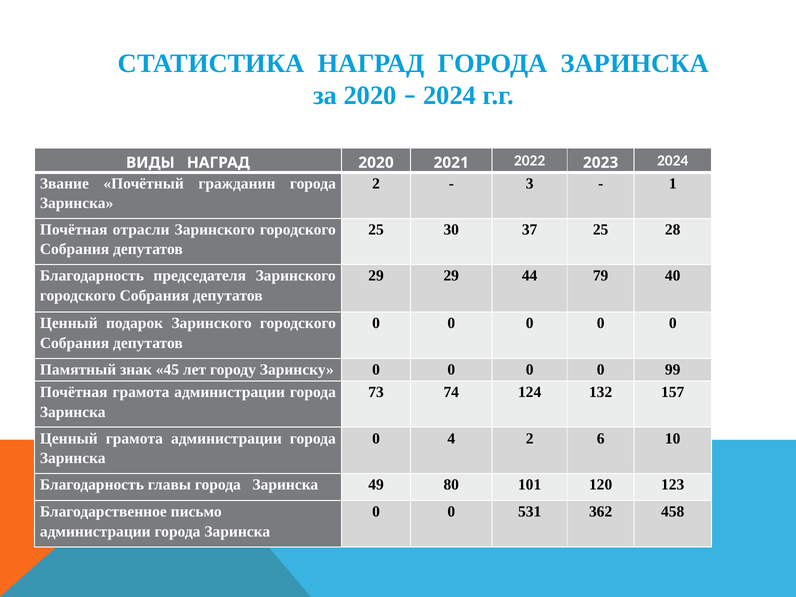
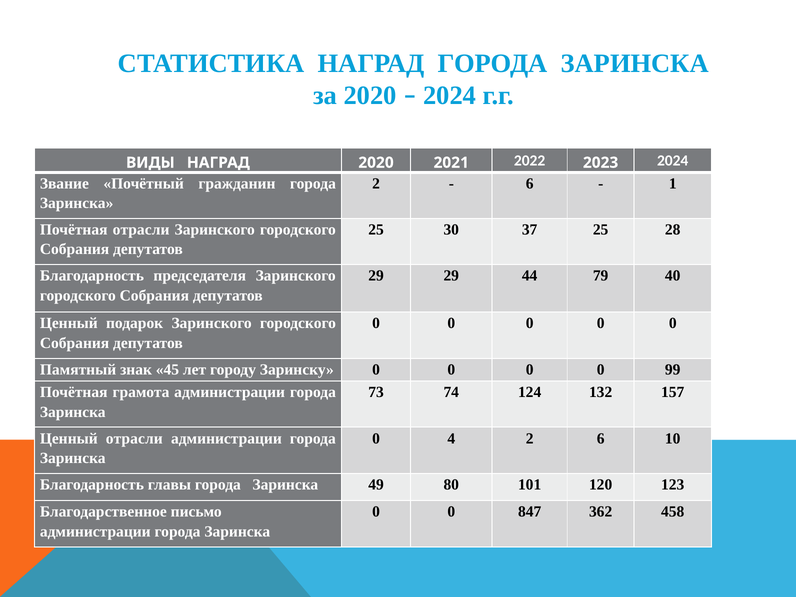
3: 3 -> 6 (530, 184)
Ценный грамота: грамота -> отрасли (134, 438)
531: 531 -> 847 (530, 512)
